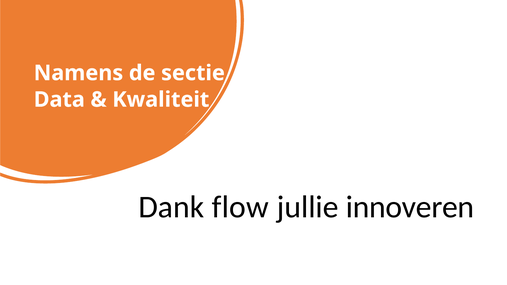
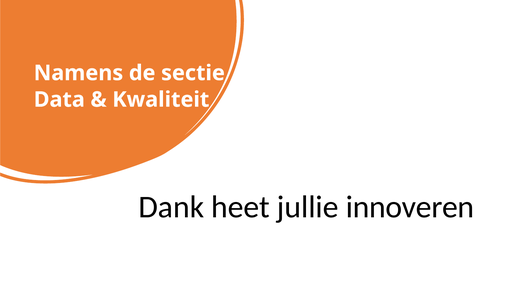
flow: flow -> heet (241, 207)
